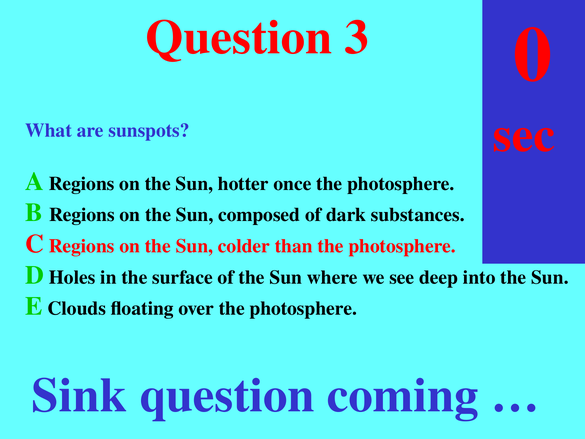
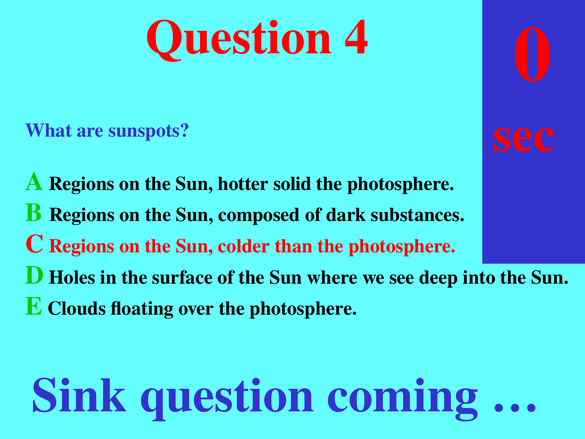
Question 3: 3 -> 4 (357, 38)
once: once -> solid (293, 184)
